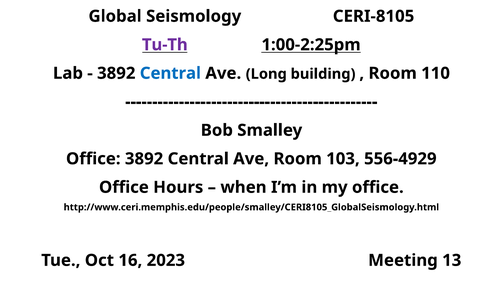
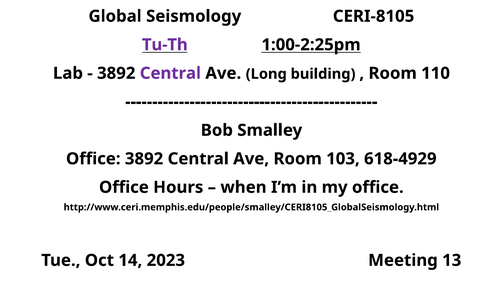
Central colour: blue -> purple (170, 73)
556-4929: 556-4929 -> 618-4929 (400, 159)
16: 16 -> 14 (130, 260)
